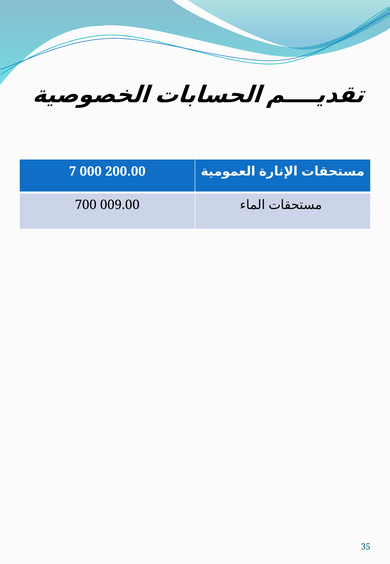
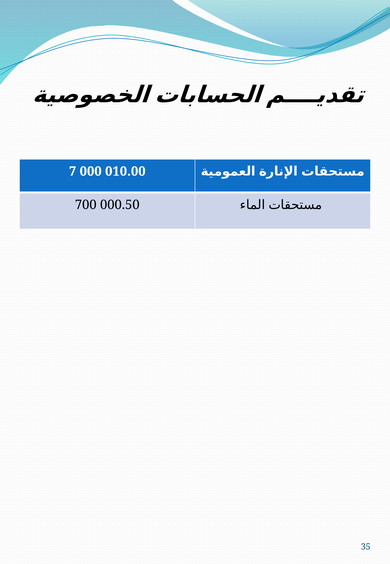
200.00: 200.00 -> 010.00 (125, 171)
009.00: 009.00 -> 000.50 (120, 204)
